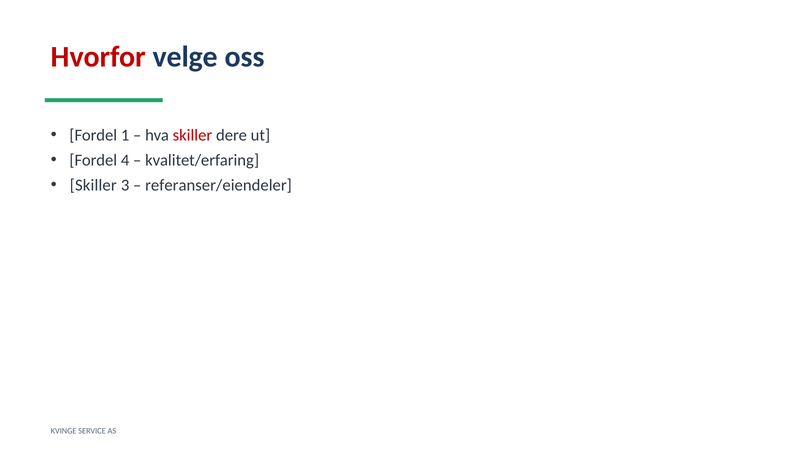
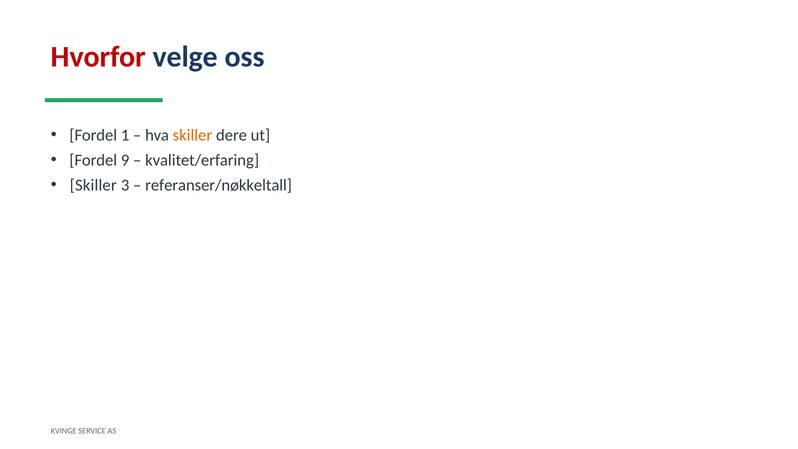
skiller colour: red -> orange (192, 135)
4: 4 -> 9 (125, 160)
referanser/eiendeler: referanser/eiendeler -> referanser/nøkkeltall (219, 185)
